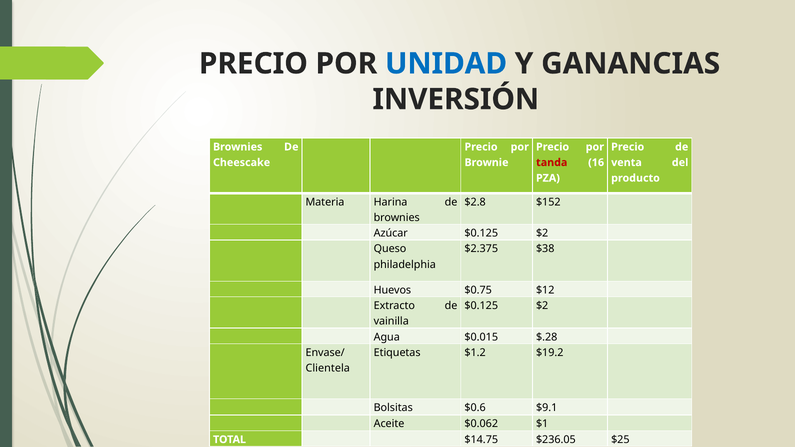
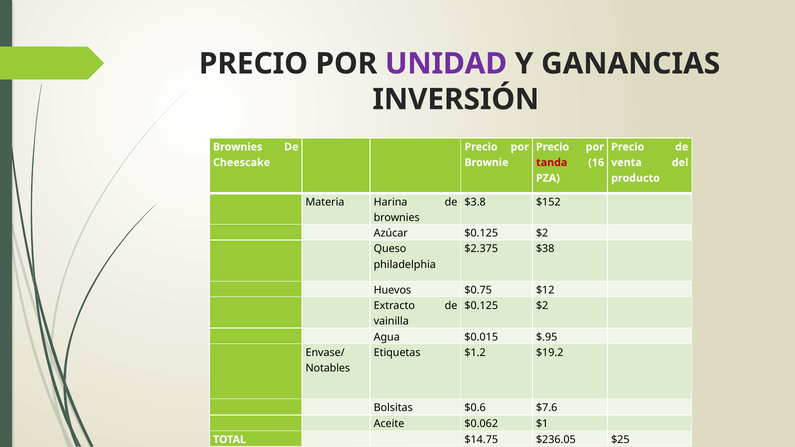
UNIDAD colour: blue -> purple (446, 64)
$2.8: $2.8 -> $3.8 (475, 202)
$.28: $.28 -> $.95 (547, 337)
Clientela: Clientela -> Notables (328, 368)
$9.1: $9.1 -> $7.6 (547, 408)
